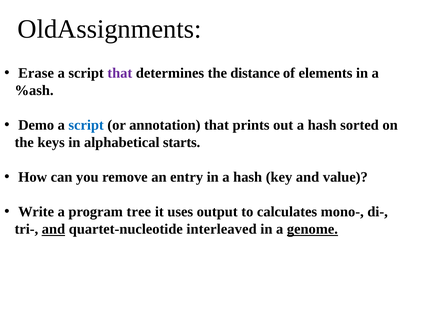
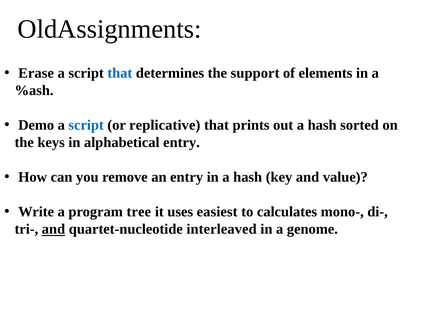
that colour: purple -> blue (120, 73)
distance: distance -> support (255, 73)
annotation: annotation -> replicative (165, 125)
alphabetical starts: starts -> entry (182, 143)
output: output -> easiest (217, 212)
genome underline: present -> none (312, 230)
